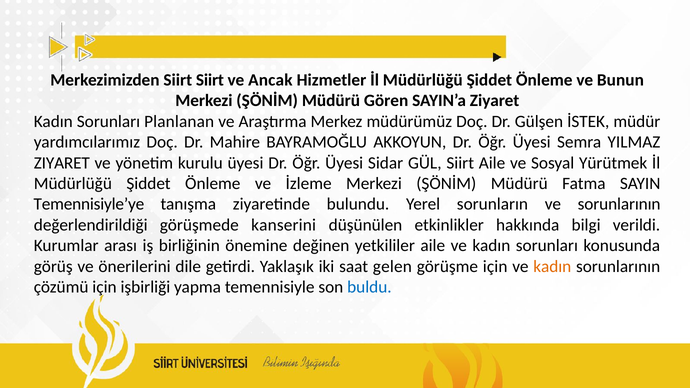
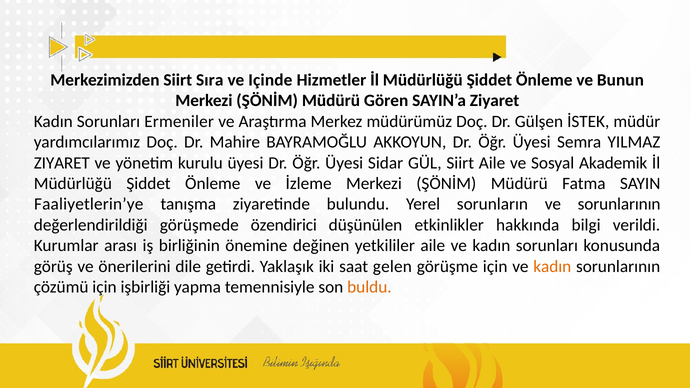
Siirt Siirt: Siirt -> Sıra (210, 80)
Ancak: Ancak -> Içinde (270, 80)
Planlanan: Planlanan -> Ermeniler (179, 122)
Yürütmek: Yürütmek -> Akademik (613, 163)
Temennisiyle’ye: Temennisiyle’ye -> Faaliyetlerin’ye (89, 204)
kanserini: kanserini -> özendirici (284, 225)
buldu colour: blue -> orange (369, 287)
